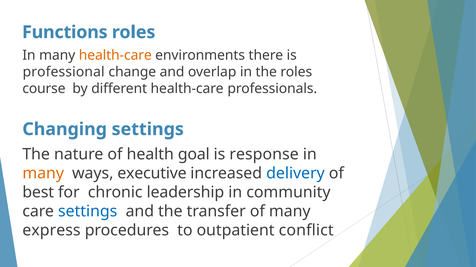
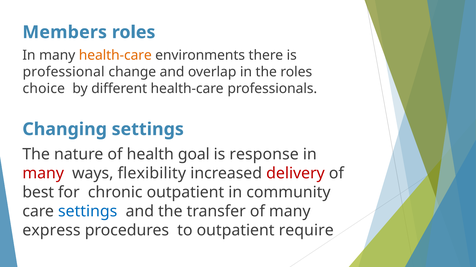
Functions: Functions -> Members (65, 32)
course: course -> choice (44, 89)
many colour: orange -> red (43, 174)
executive: executive -> flexibility (152, 174)
delivery colour: blue -> red (295, 174)
chronic leadership: leadership -> outpatient (185, 193)
conflict: conflict -> require (306, 231)
